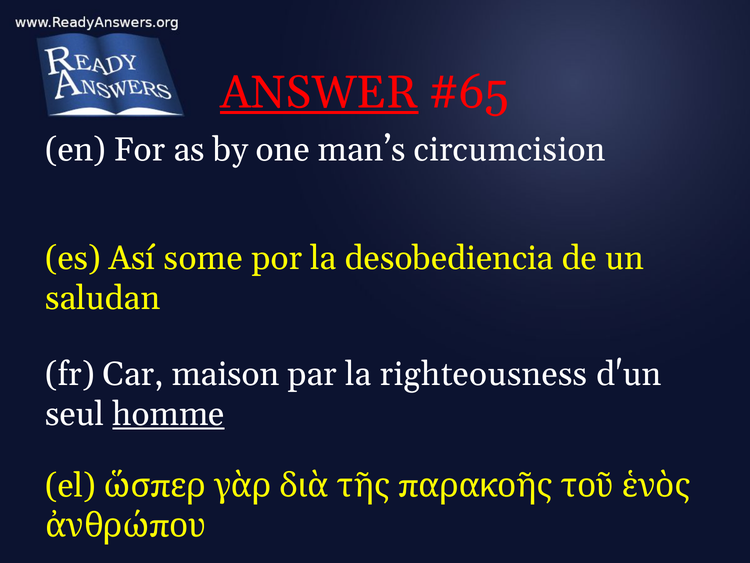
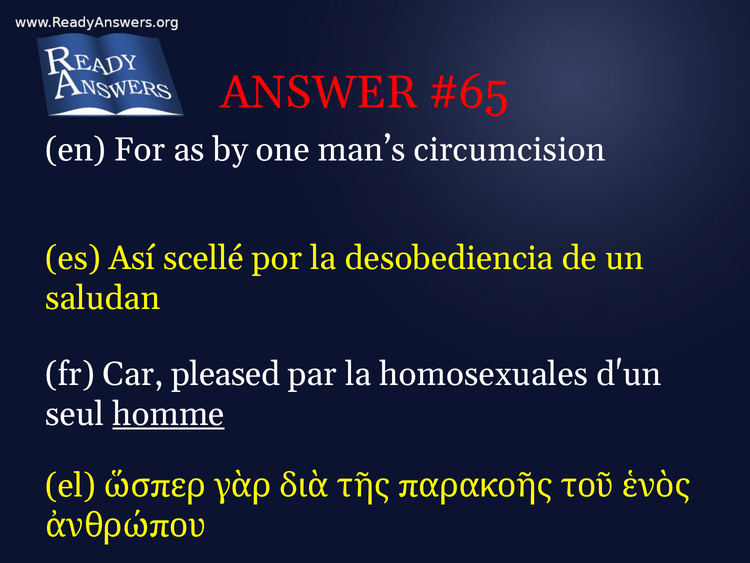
ANSWER underline: present -> none (319, 93)
some: some -> scellé (203, 258)
maison: maison -> pleased (226, 374)
righteousness: righteousness -> homosexuales (484, 374)
